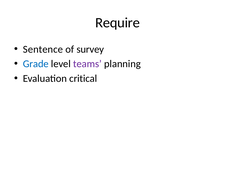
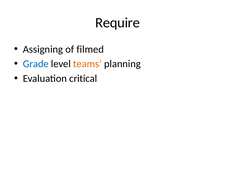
Sentence: Sentence -> Assigning (43, 49)
survey: survey -> filmed (90, 49)
teams colour: purple -> orange (87, 64)
